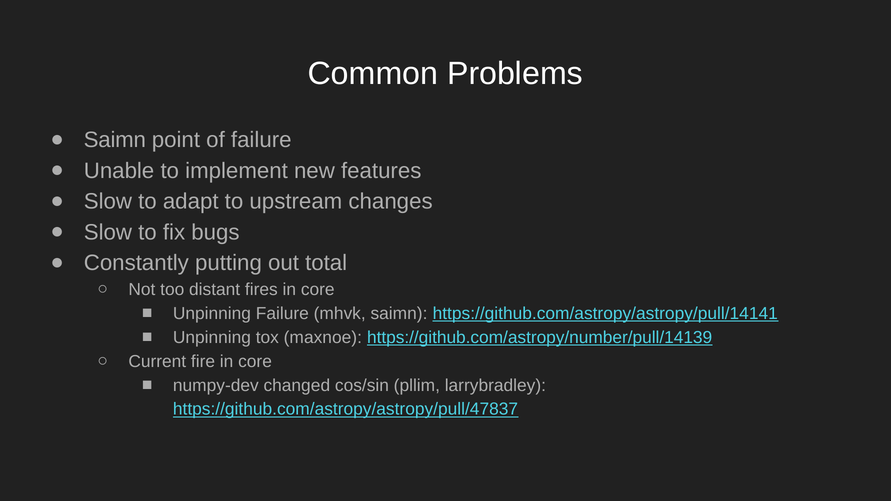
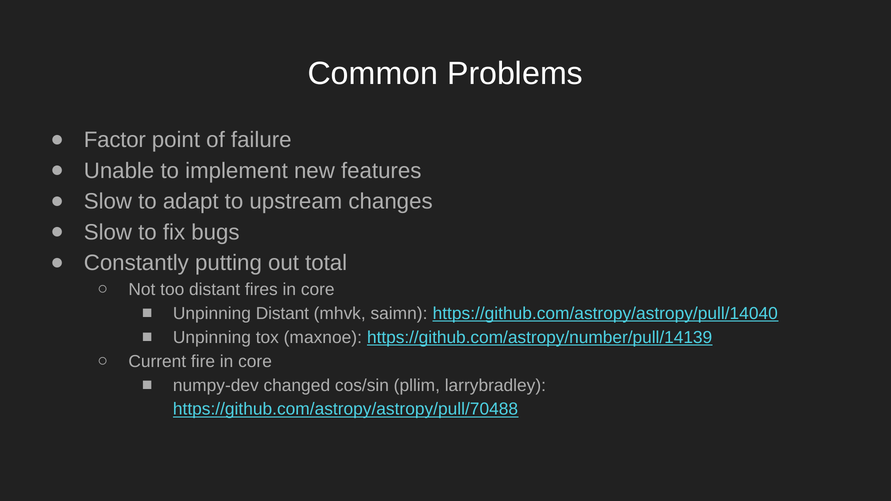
Saimn: Saimn -> Factor (115, 140)
Unpinning Failure: Failure -> Distant (282, 314)
https://github.com/astropy/astropy/pull/14141: https://github.com/astropy/astropy/pull/14141 -> https://github.com/astropy/astropy/pull/14040 (605, 314)
https://github.com/astropy/astropy/pull/47837: https://github.com/astropy/astropy/pull/47837 -> https://github.com/astropy/astropy/pull/70488 (346, 409)
